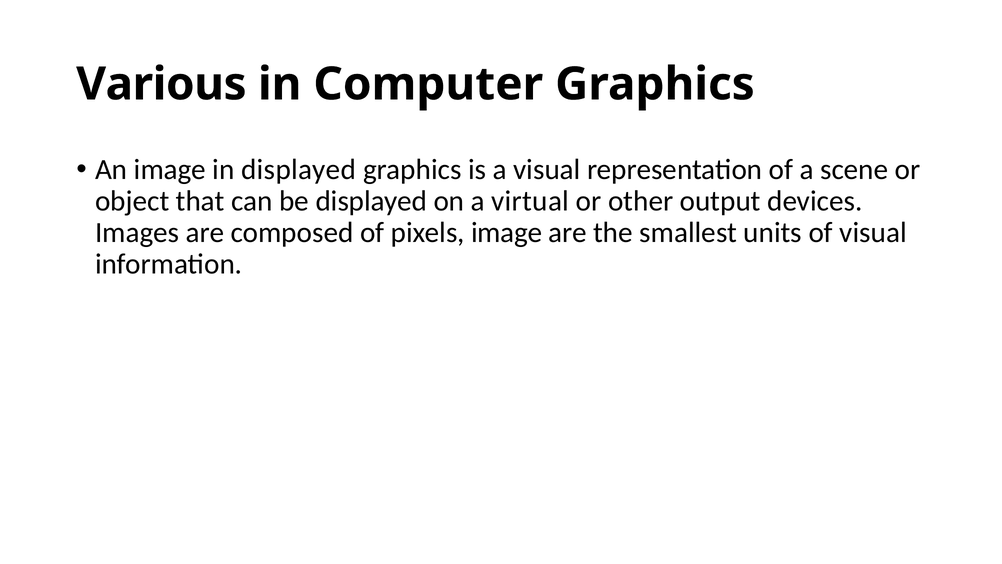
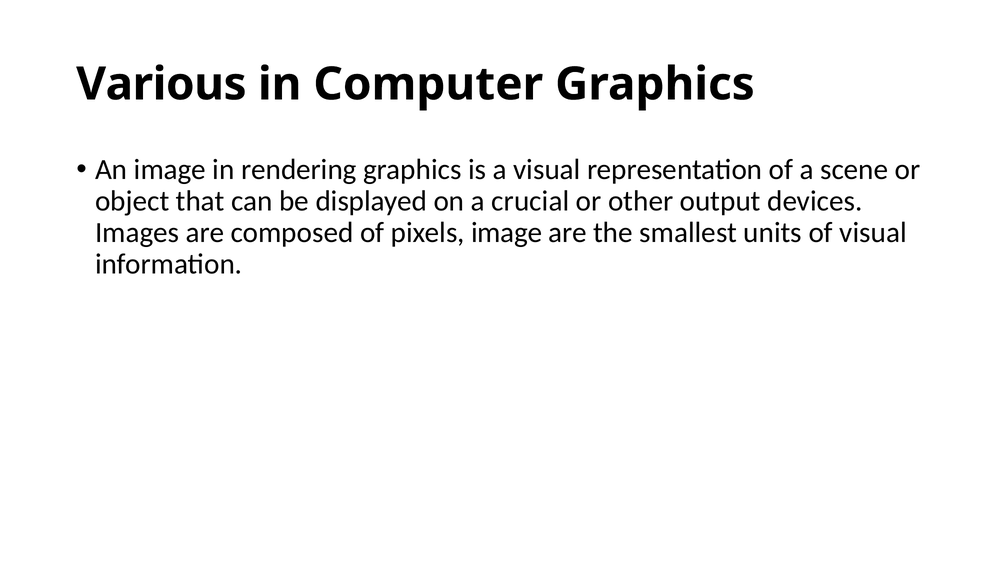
in displayed: displayed -> rendering (299, 169)
virtual: virtual -> crucial (530, 201)
